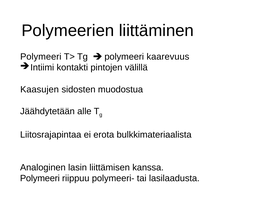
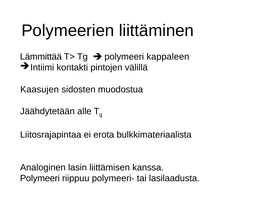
Polymeeri: Polymeeri -> Lämmittää (41, 57)
kaarevuus: kaarevuus -> kappaleen (168, 57)
